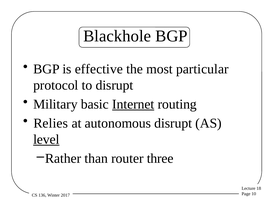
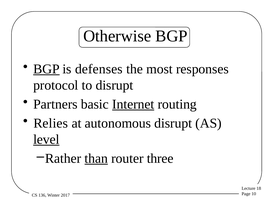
Blackhole: Blackhole -> Otherwise (117, 36)
BGP underline: none -> present (46, 69)
effective: effective -> defenses (99, 69)
particular: particular -> responses (202, 69)
Military: Military -> Partners (55, 104)
than underline: none -> present (96, 159)
